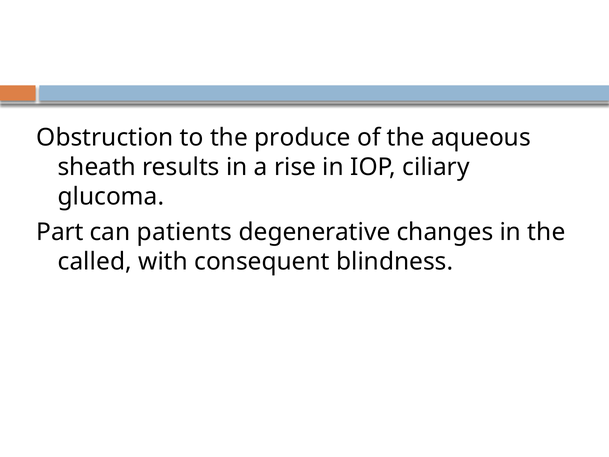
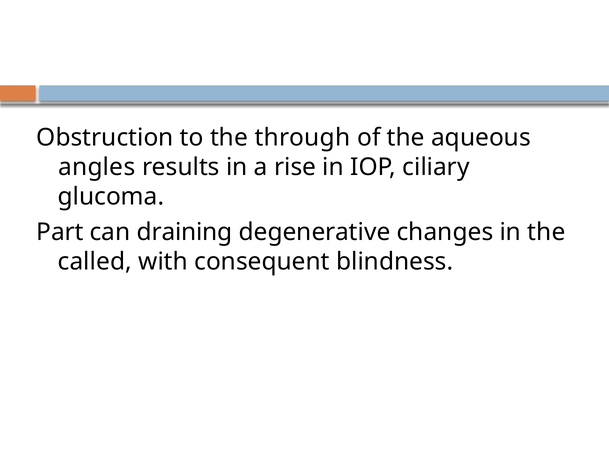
produce: produce -> through (302, 138)
sheath: sheath -> angles (97, 167)
patients: patients -> draining (185, 232)
